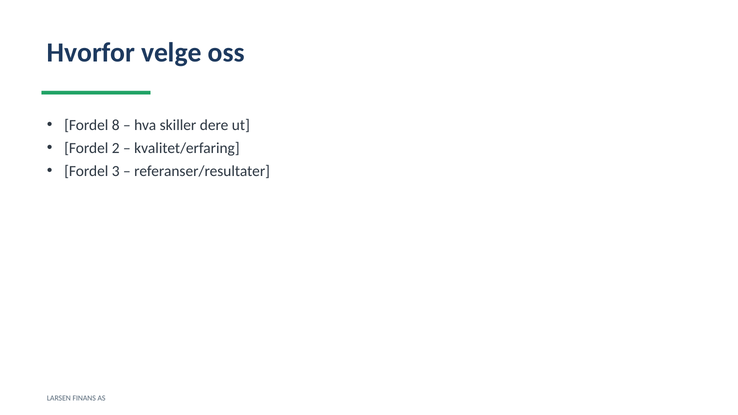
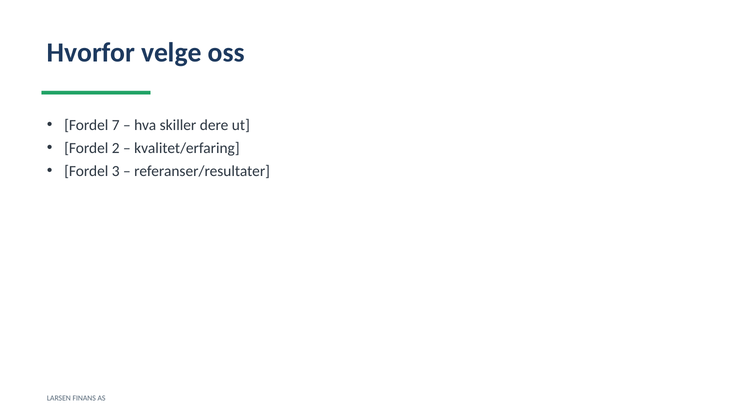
8: 8 -> 7 (116, 125)
